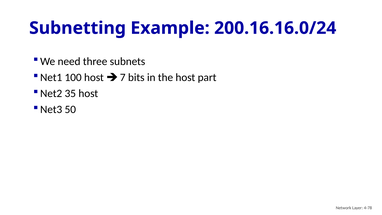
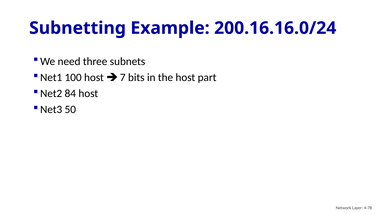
35: 35 -> 84 (70, 93)
